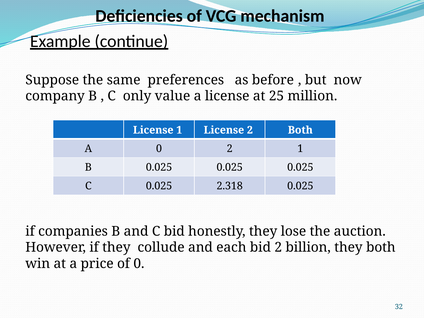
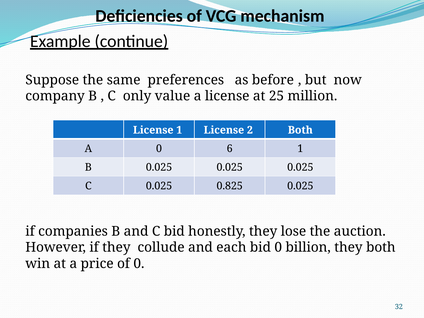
0 2: 2 -> 6 (230, 149)
2.318: 2.318 -> 0.825 (230, 186)
bid 2: 2 -> 0 (278, 247)
